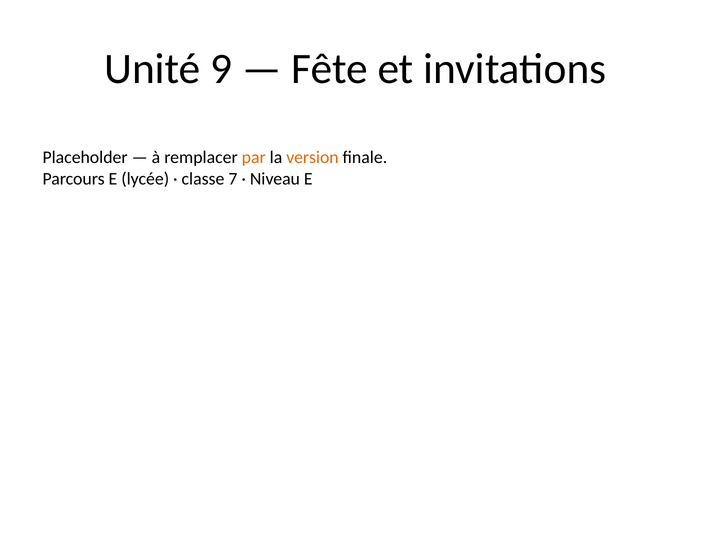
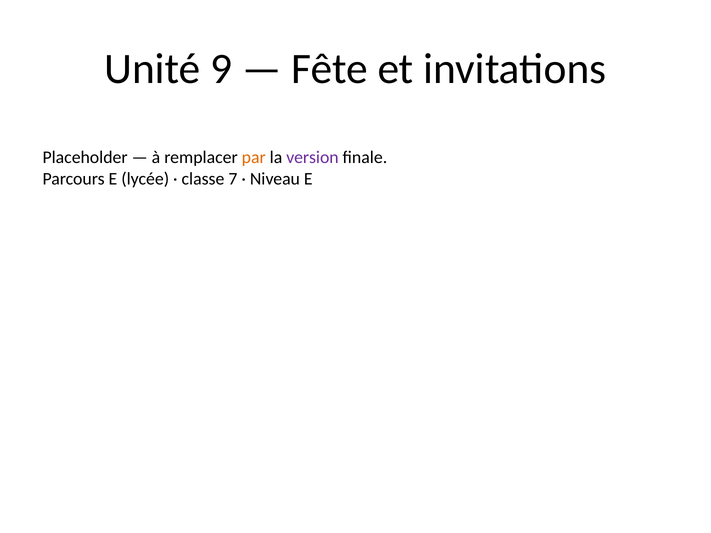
version colour: orange -> purple (312, 158)
